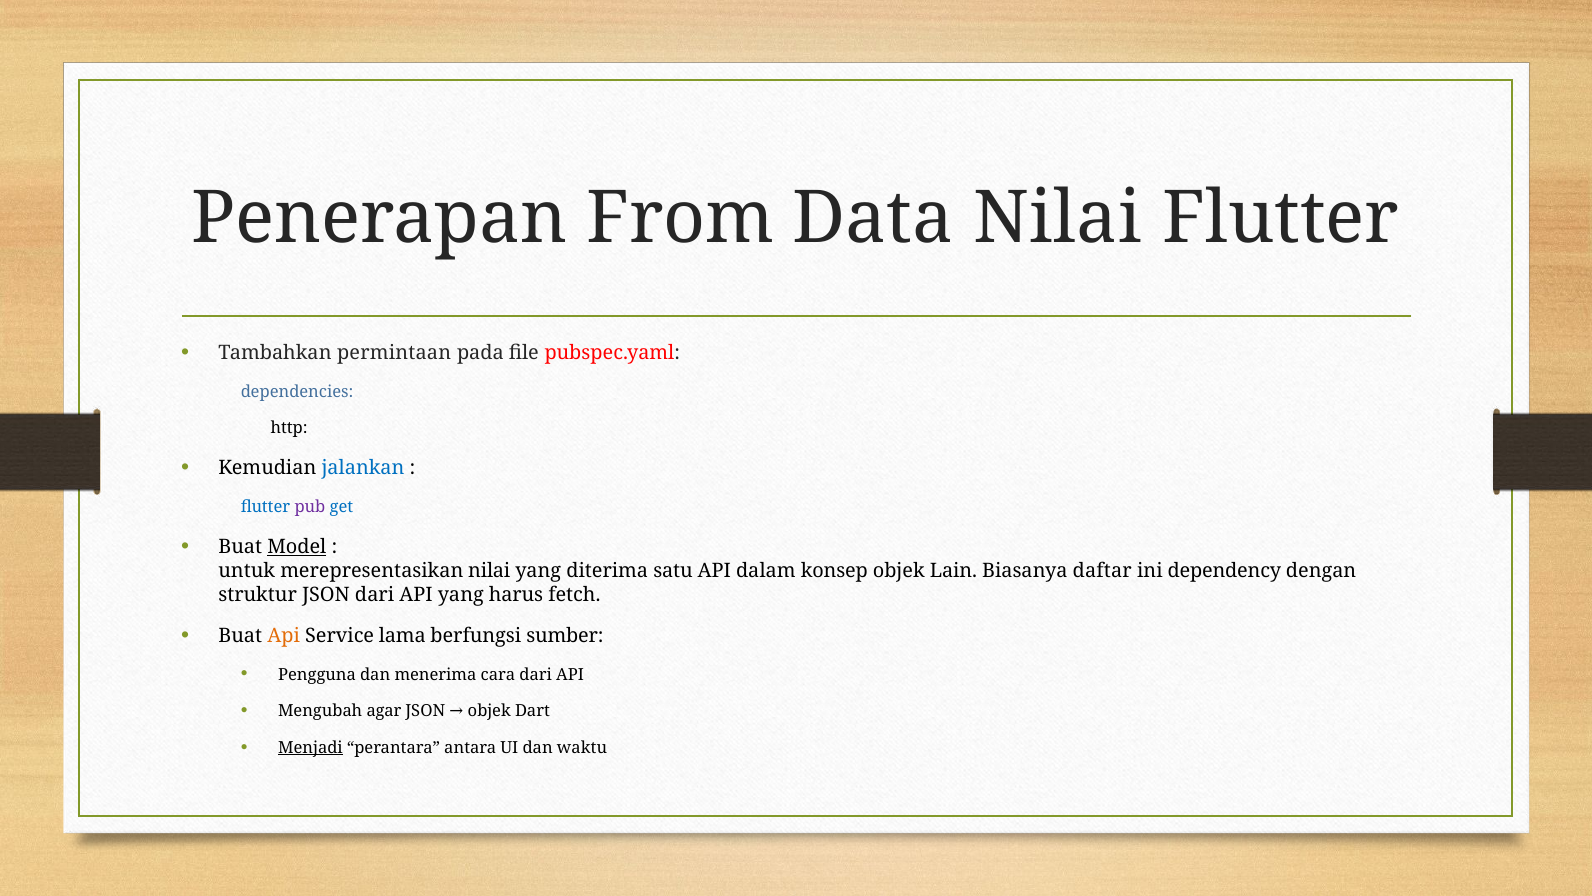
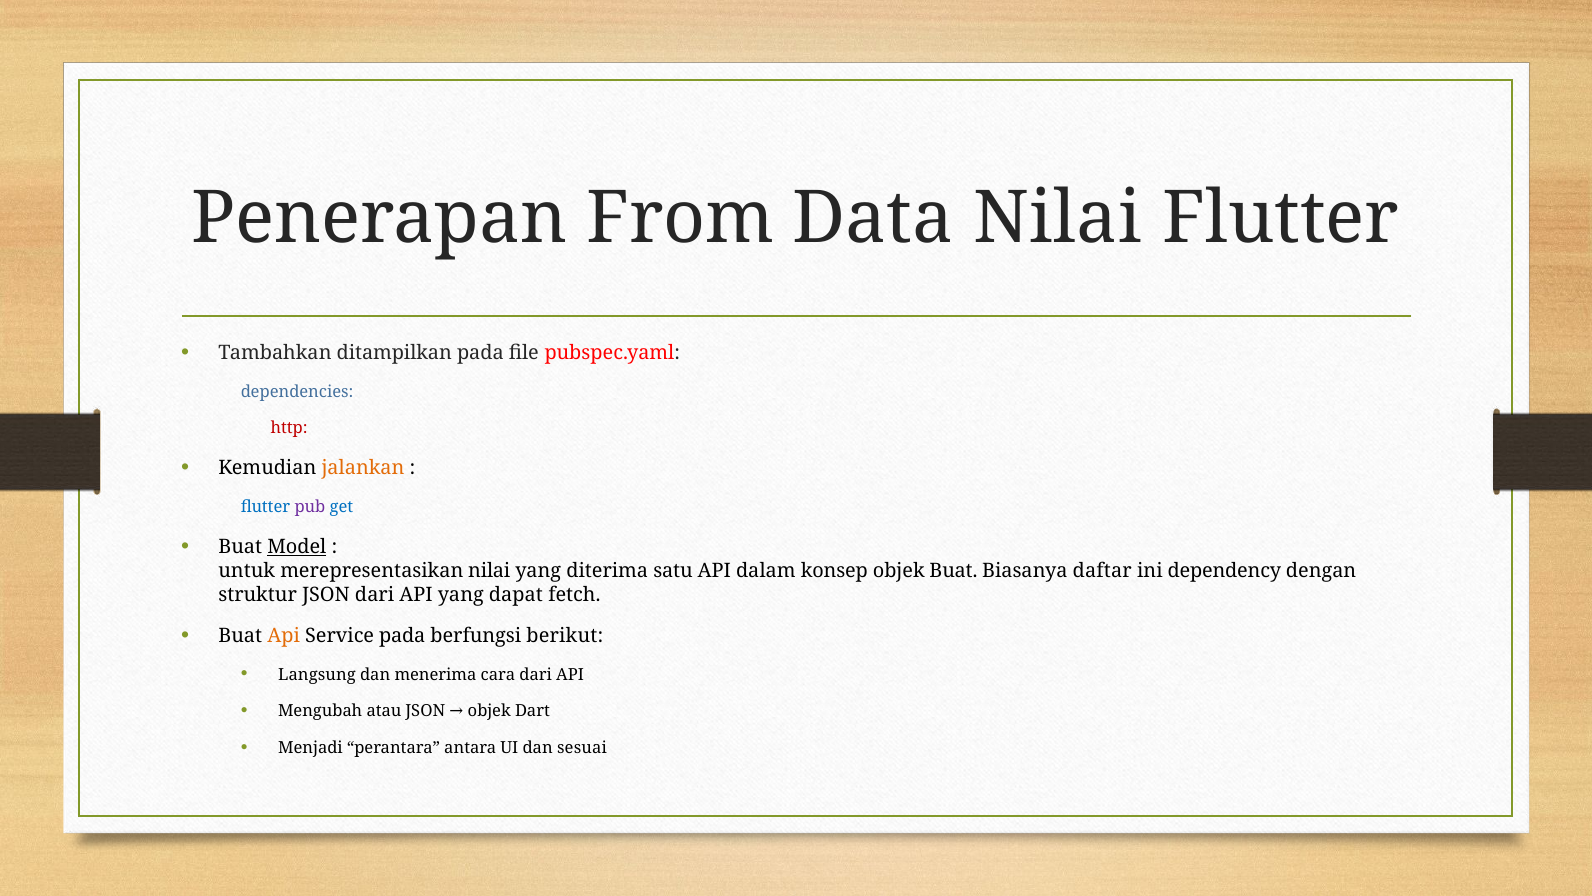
permintaan: permintaan -> ditampilkan (394, 353)
http colour: black -> red (289, 428)
jalankan colour: blue -> orange (363, 468)
objek Lain: Lain -> Buat (953, 570)
harus: harus -> dapat (516, 594)
Service lama: lama -> pada (402, 636)
sumber: sumber -> berikut (565, 636)
Pengguna: Pengguna -> Langsung (317, 674)
agar: agar -> atau (384, 711)
Menjadi underline: present -> none (310, 747)
waktu: waktu -> sesuai (582, 747)
